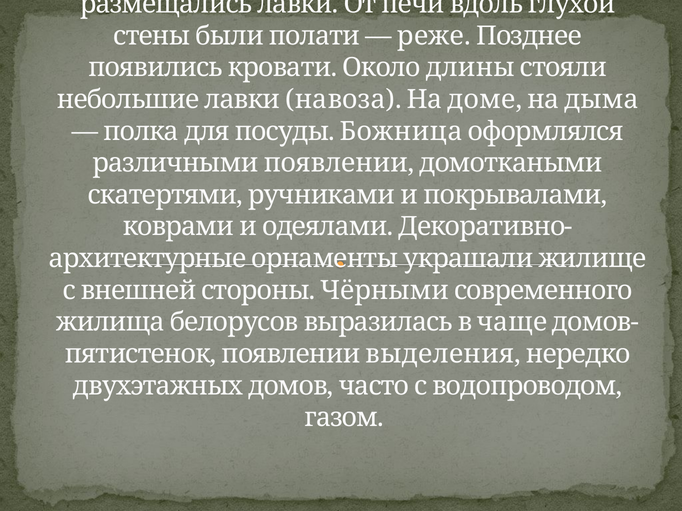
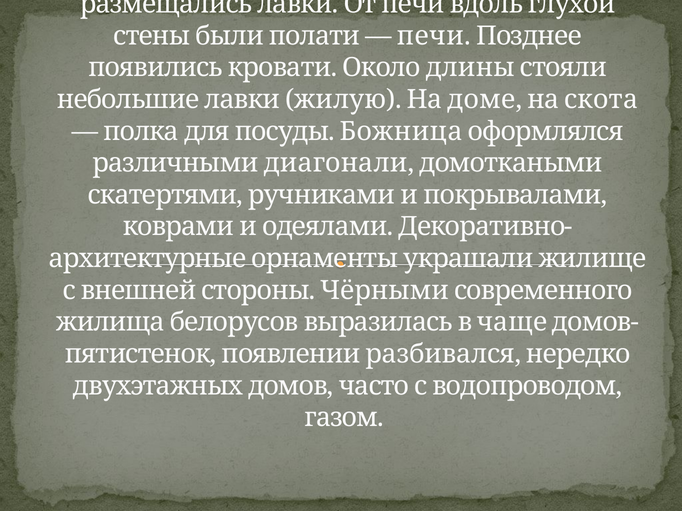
реже: реже -> печи (434, 36)
навоза: навоза -> жилую (344, 100)
дыма: дыма -> скота (601, 100)
различными появлении: появлении -> диагонали (339, 163)
выделения: выделения -> разбивался (443, 354)
